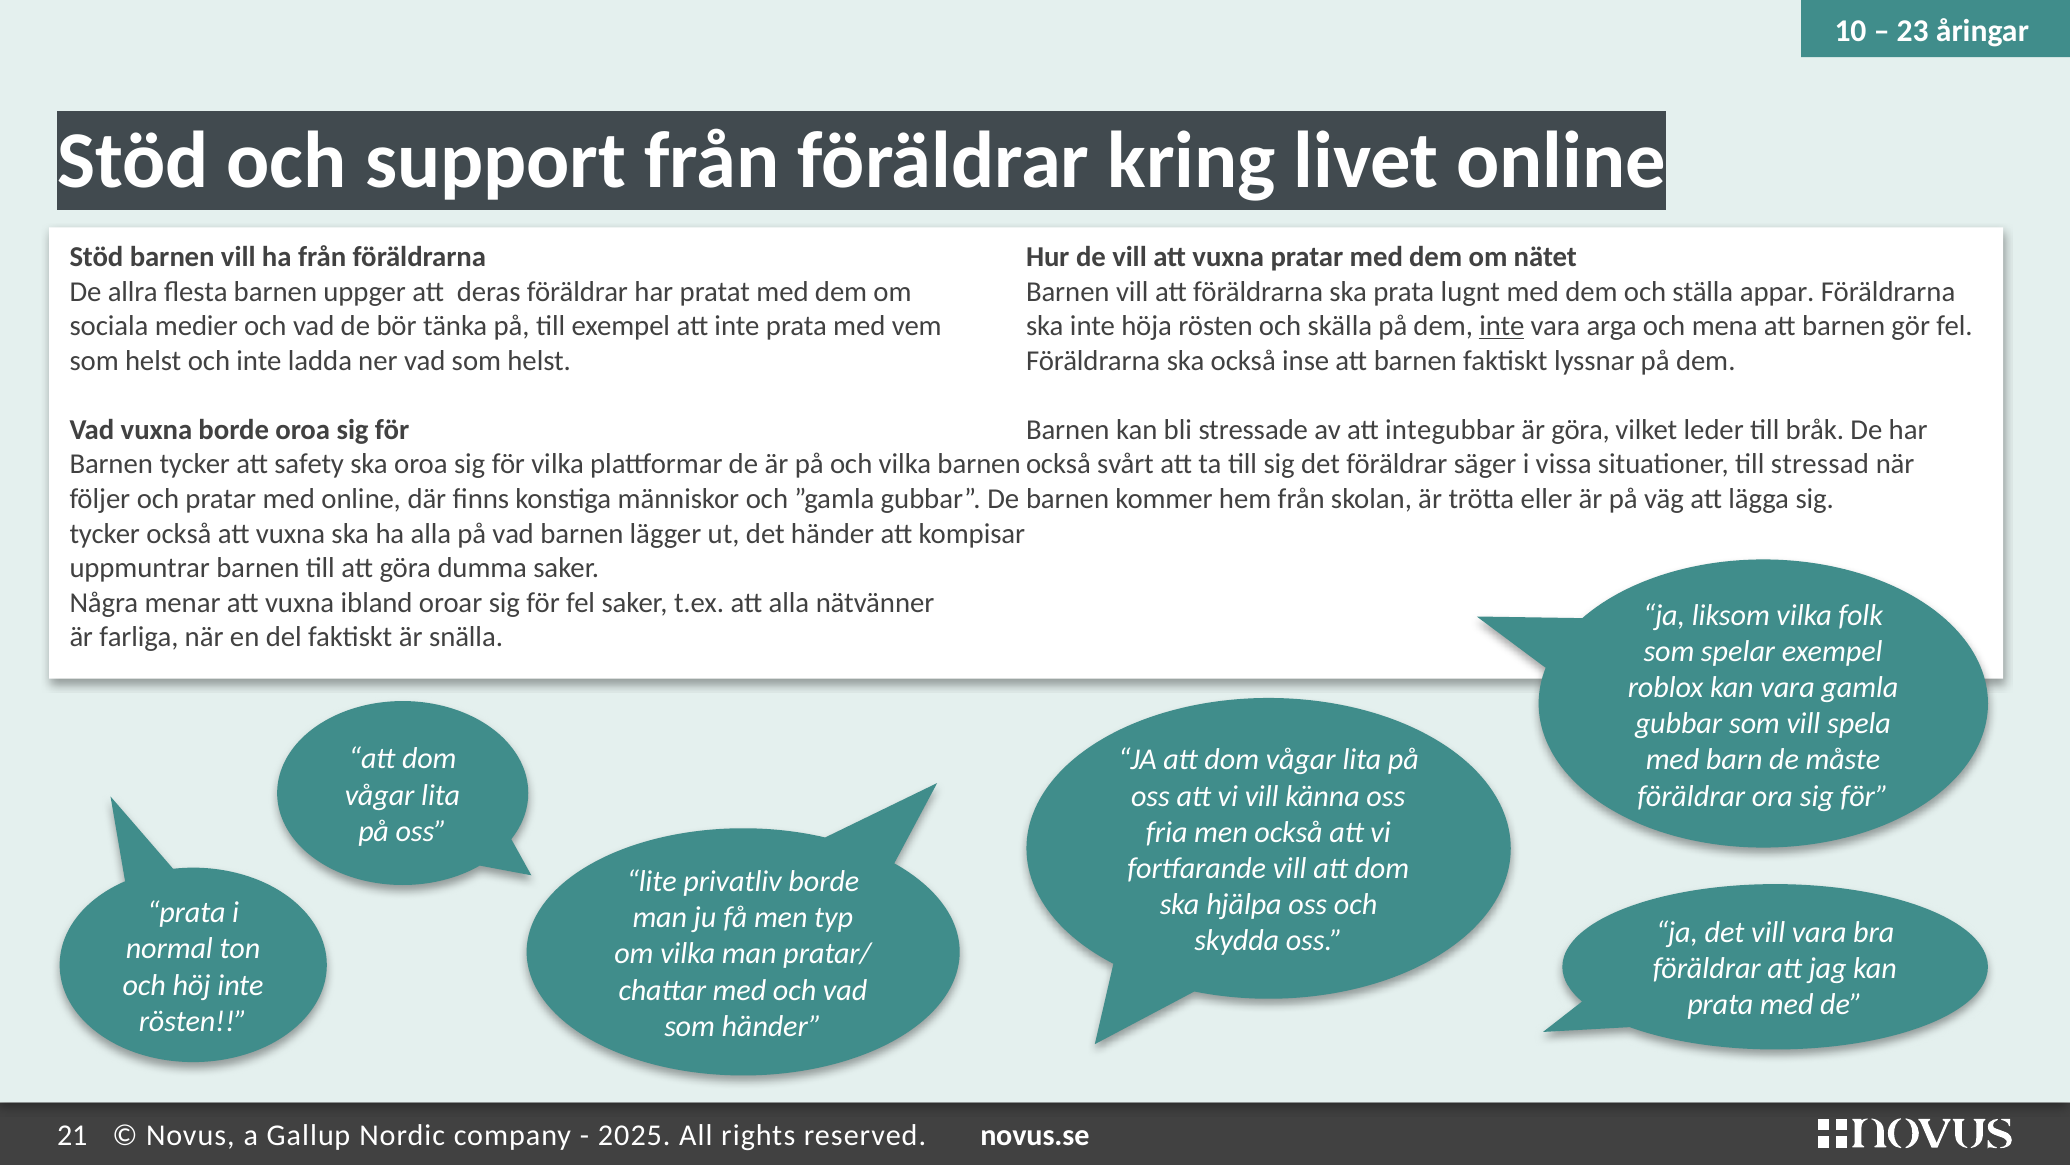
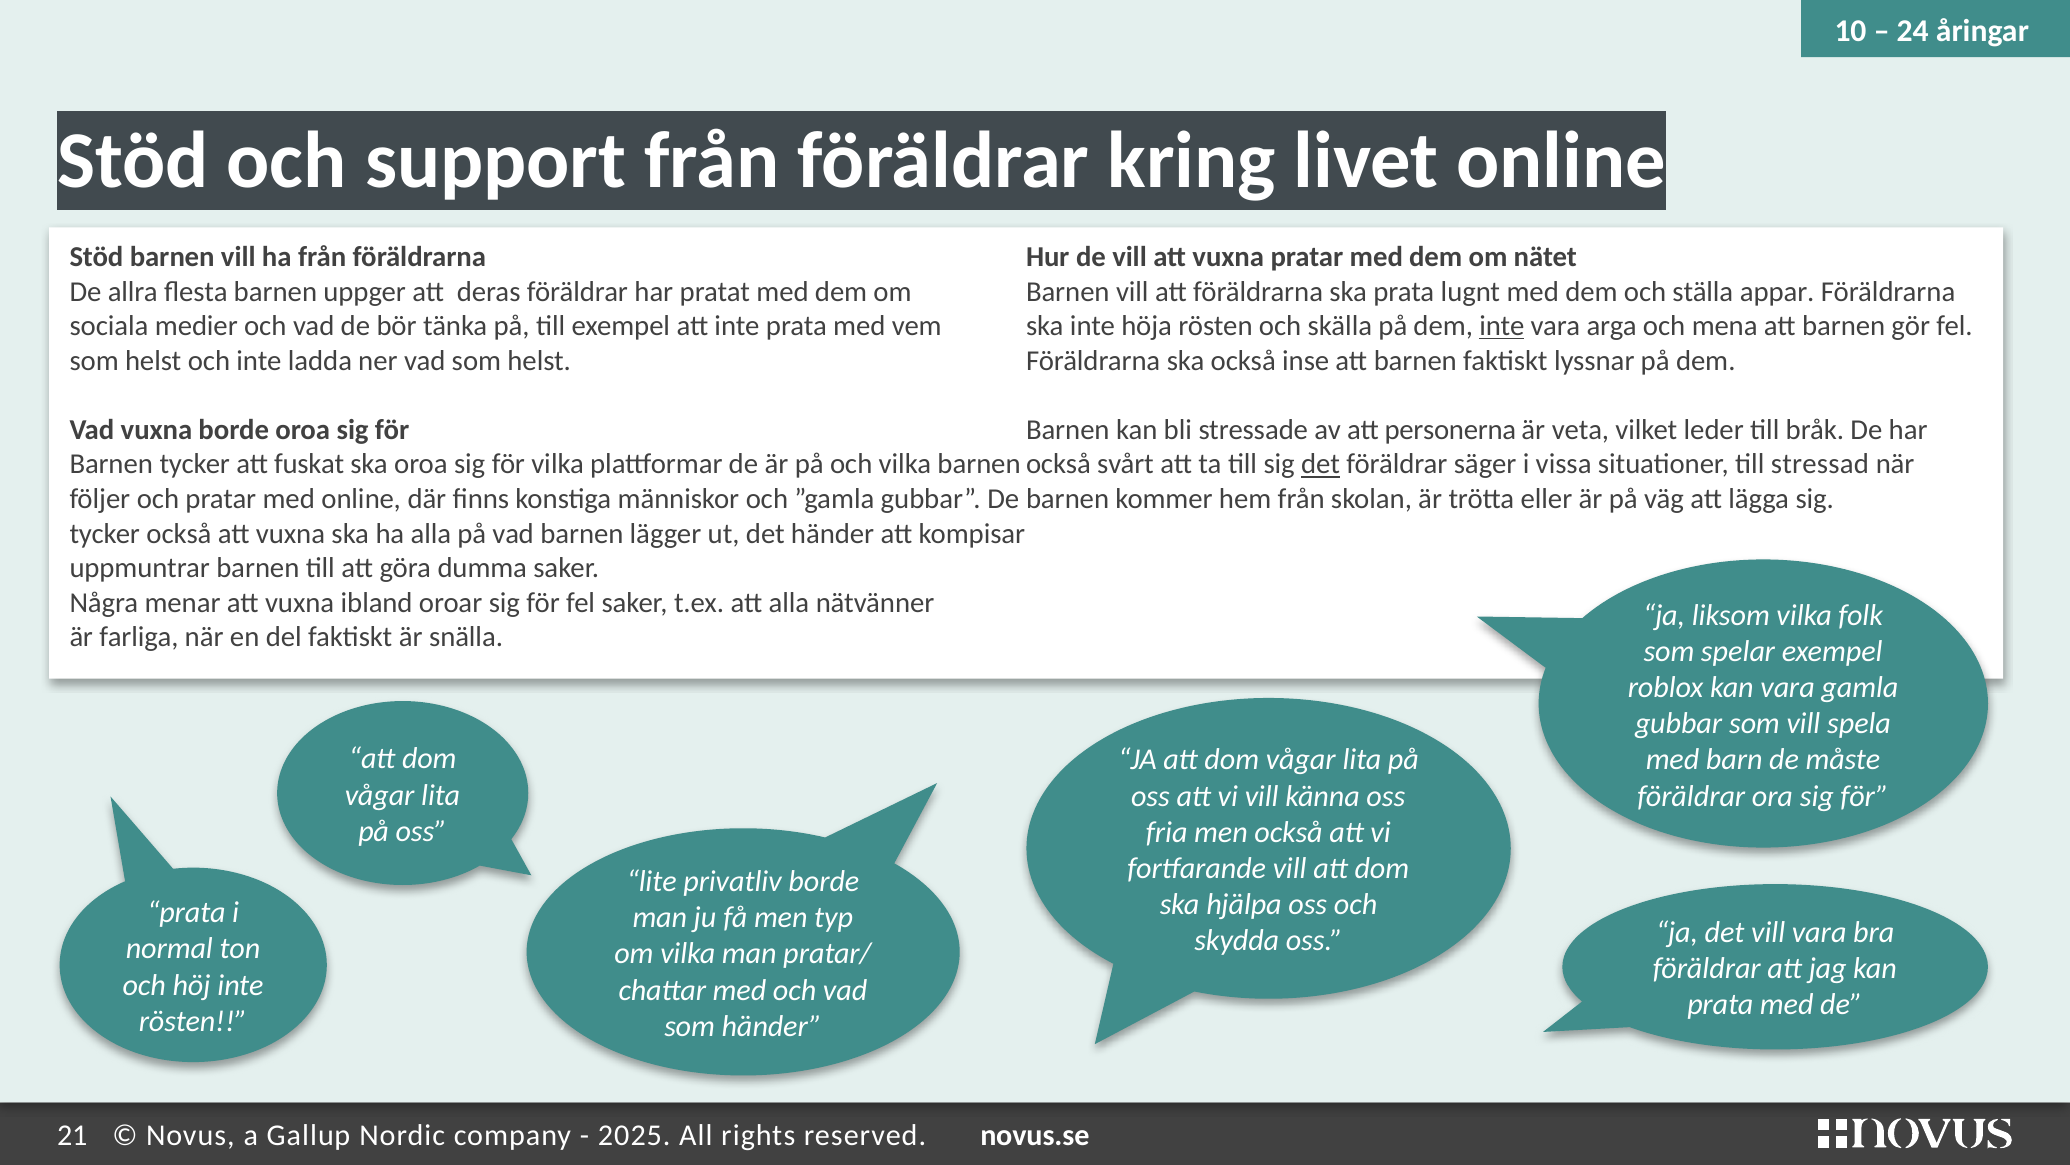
23: 23 -> 24 (1913, 31)
integubbar: integubbar -> personerna (1450, 430)
är göra: göra -> veta (1580, 430)
safety: safety -> fuskat (309, 464)
det underline: none -> present (1321, 464)
